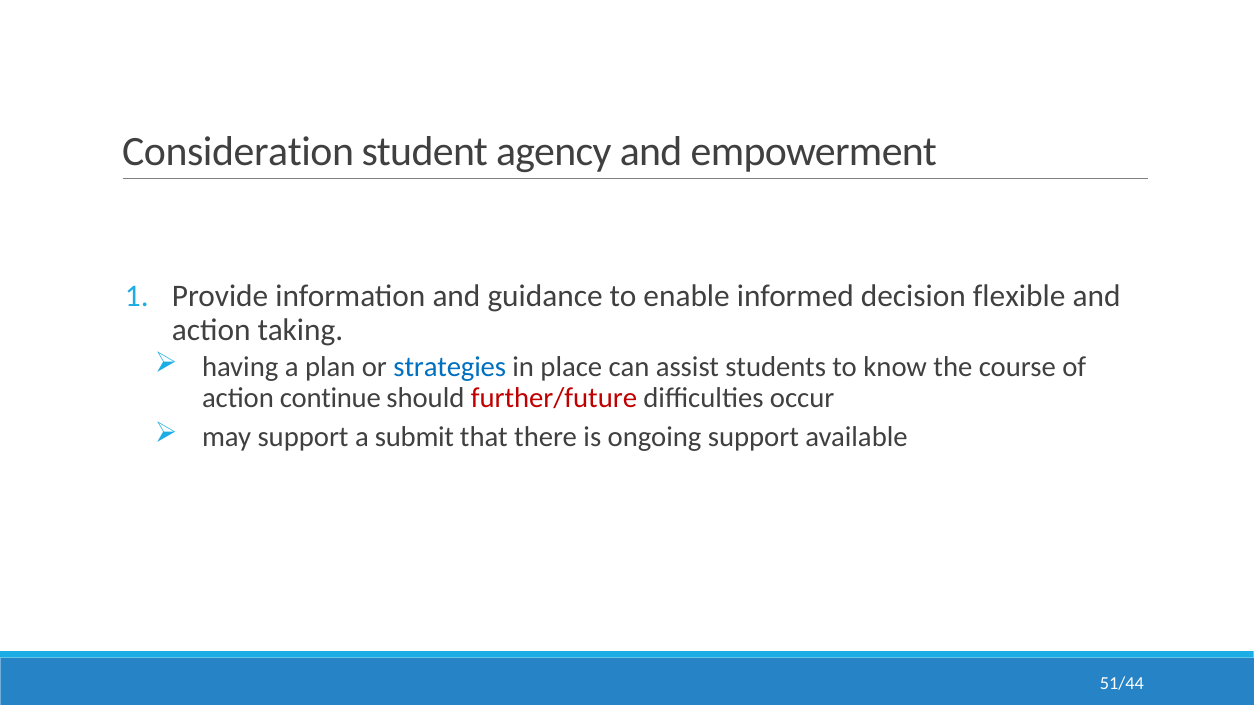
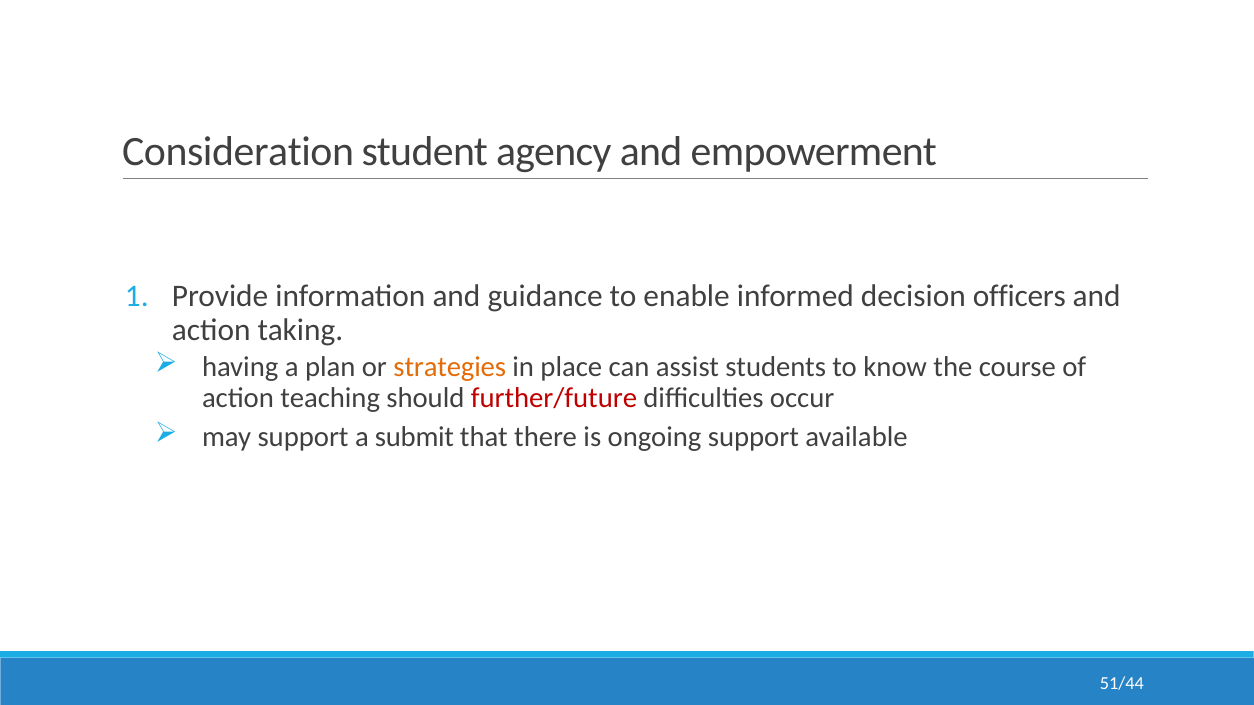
flexible: flexible -> officers (1019, 296)
strategies colour: blue -> orange (450, 368)
continue: continue -> teaching (330, 399)
